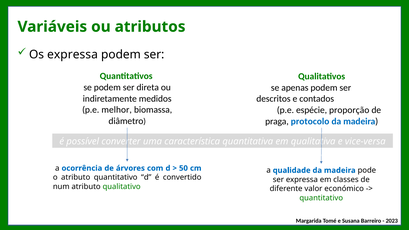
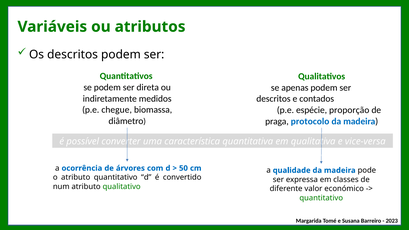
Os expressa: expressa -> descritos (73, 54)
melhor: melhor -> chegue (117, 110)
